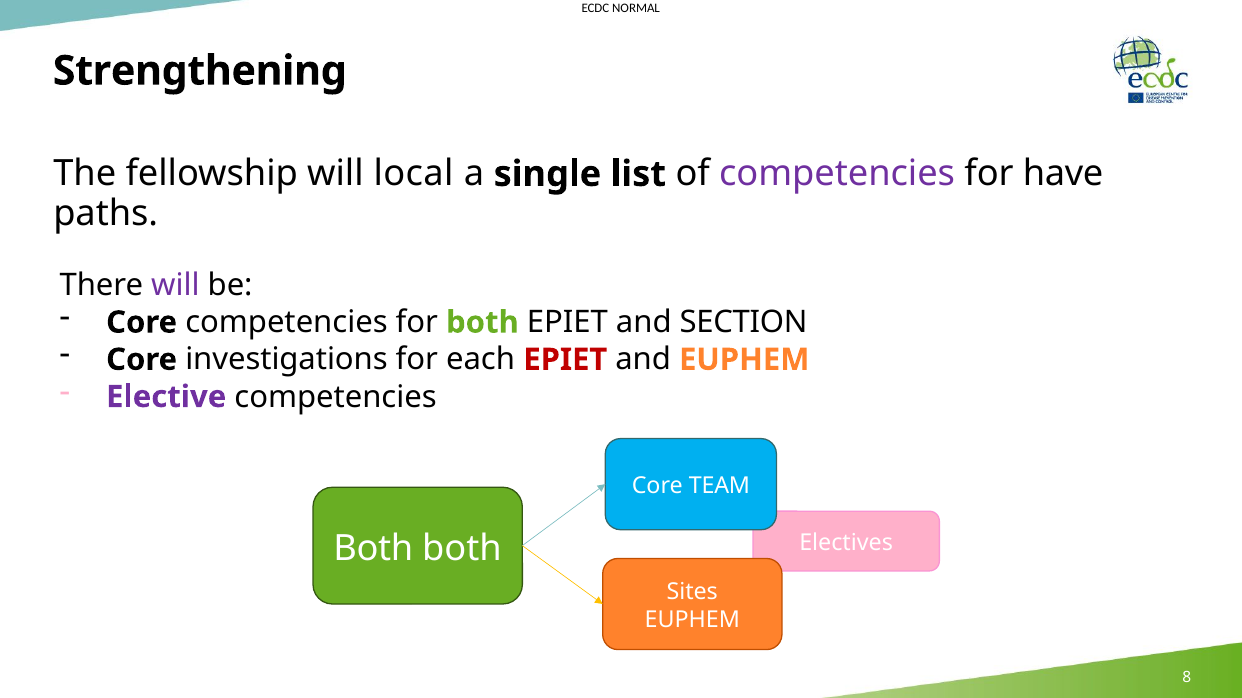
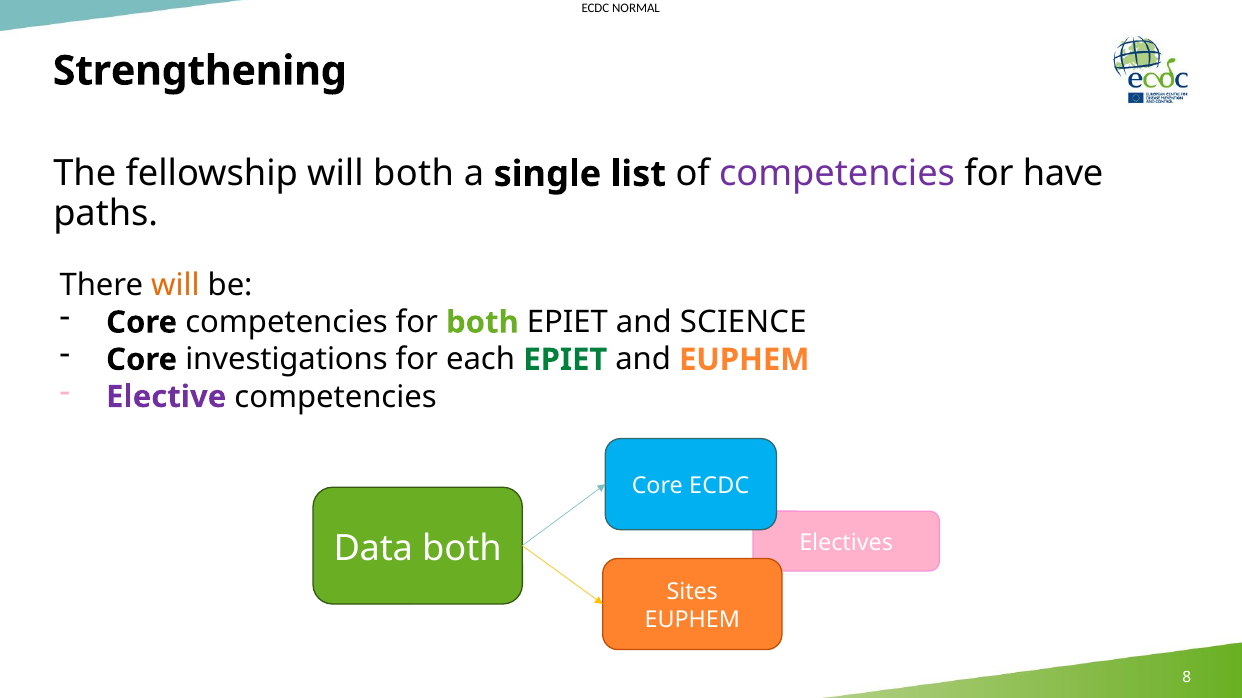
will local: local -> both (414, 174)
will colour: purple -> orange (175, 285)
SECTION: SECTION -> SCIENCE (743, 323)
EPIET colour: red -> green (565, 360)
Core TEAM: TEAM -> ECDC (719, 486)
Both: Both -> Data (373, 549)
